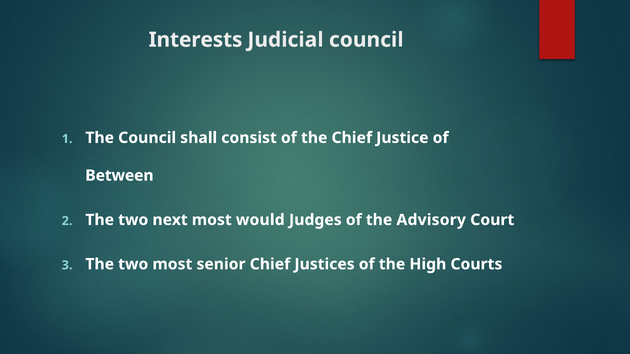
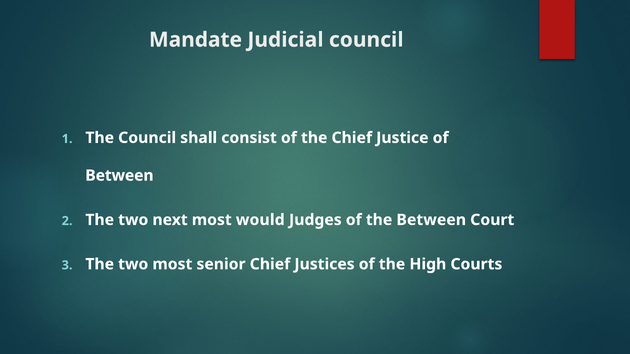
Interests: Interests -> Mandate (195, 40)
the Advisory: Advisory -> Between (431, 220)
